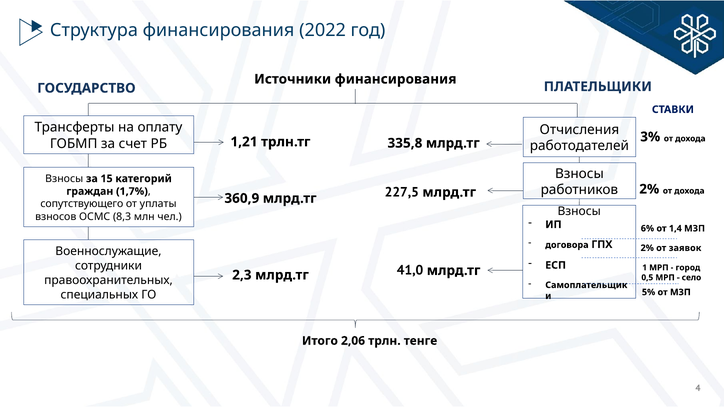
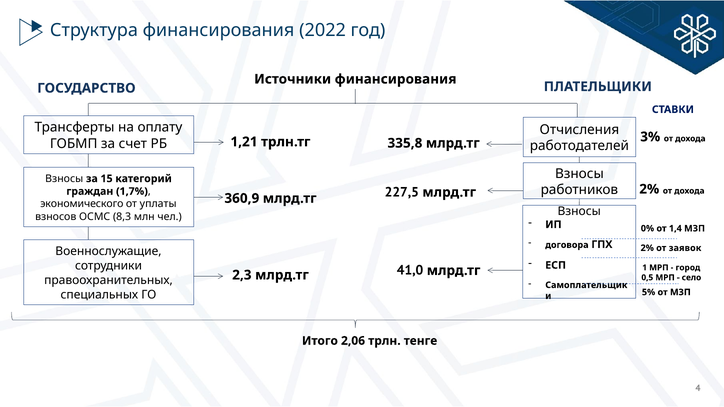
сопутствующего: сопутствующего -> экономического (82, 204)
6%: 6% -> 0% (647, 229)
